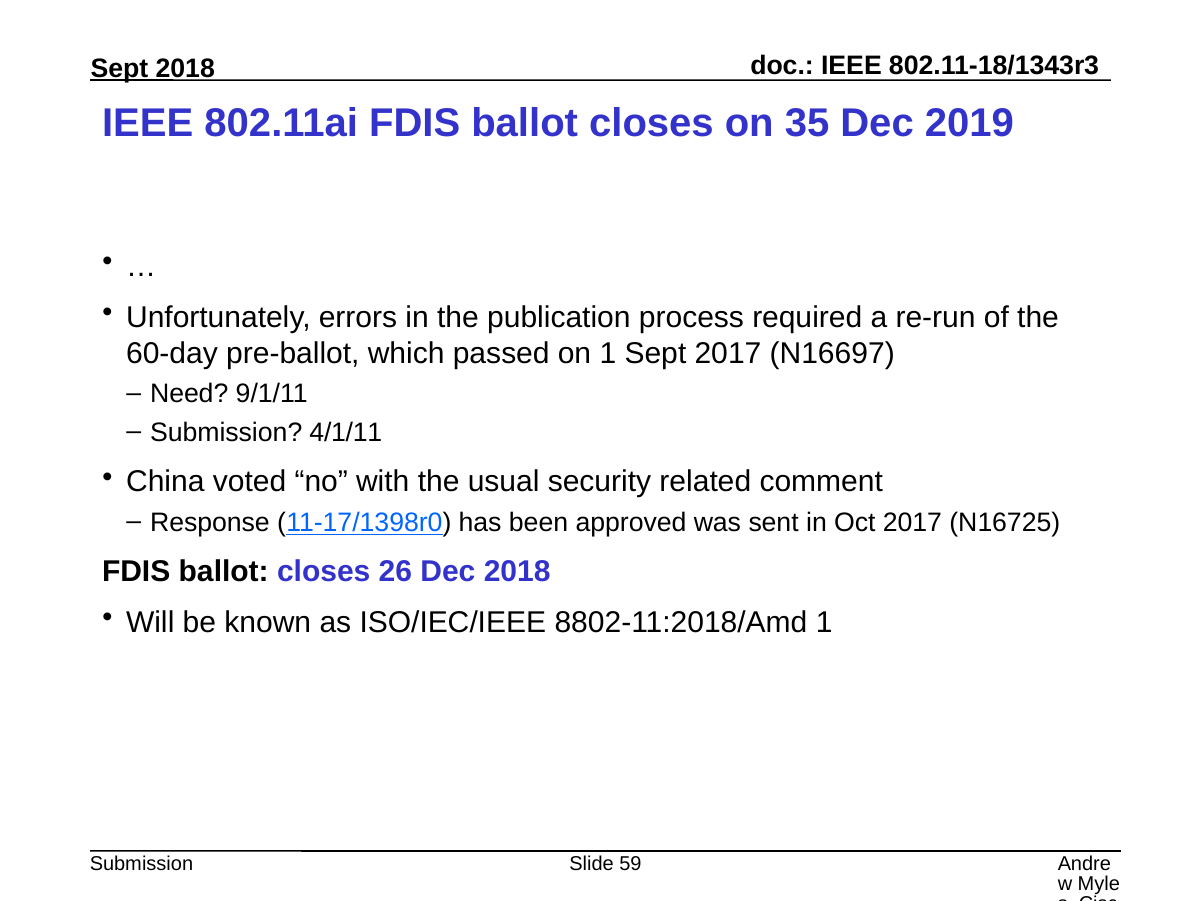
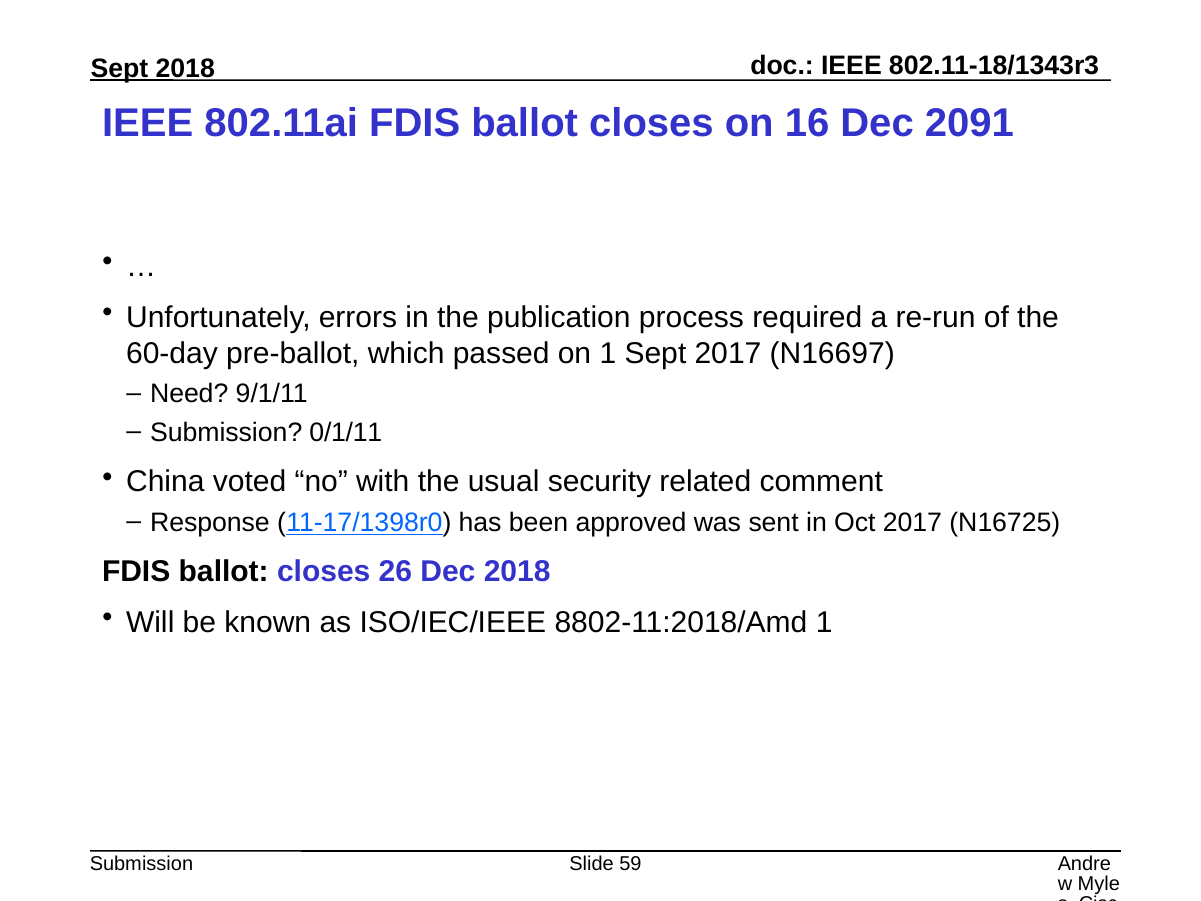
35: 35 -> 16 (807, 123)
2019: 2019 -> 2091 (969, 123)
4/1/11: 4/1/11 -> 0/1/11 (346, 433)
